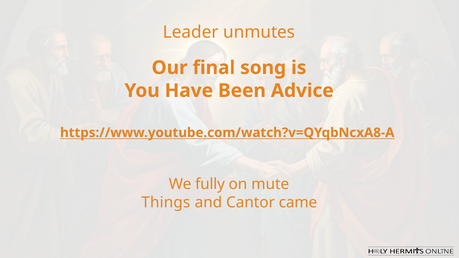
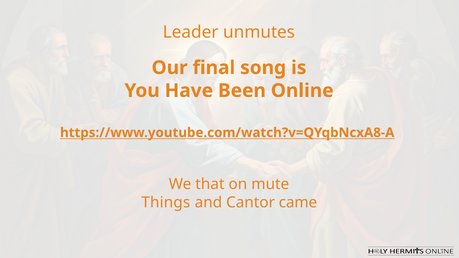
Advice: Advice -> Online (302, 91)
fully: fully -> that (210, 184)
